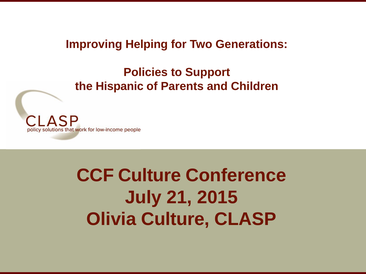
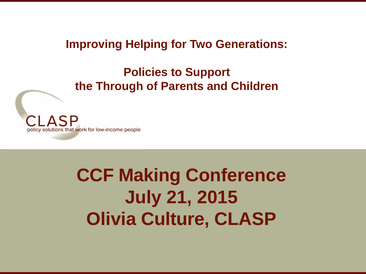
Hispanic: Hispanic -> Through (120, 87)
CCF Culture: Culture -> Making (150, 176)
